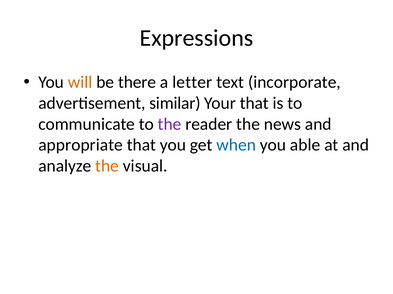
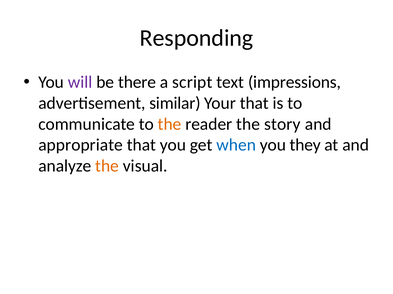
Expressions: Expressions -> Responding (196, 38)
will colour: orange -> purple (80, 82)
letter: letter -> script (192, 82)
incorporate: incorporate -> impressions (294, 82)
the colour: purple -> orange (170, 124)
news: news -> story (282, 124)
able: able -> they (305, 145)
